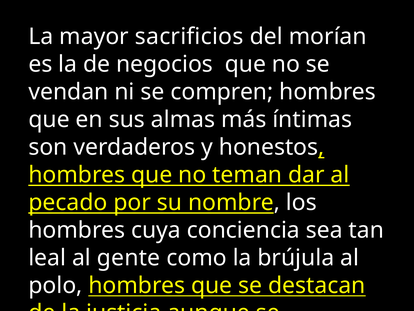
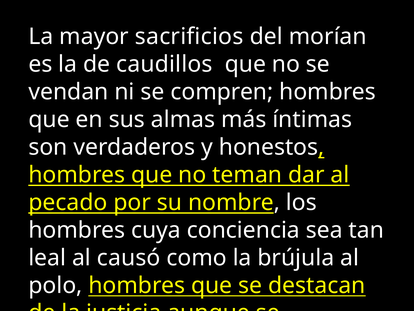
negocios: negocios -> caudillos (164, 64)
gente: gente -> causó (129, 257)
